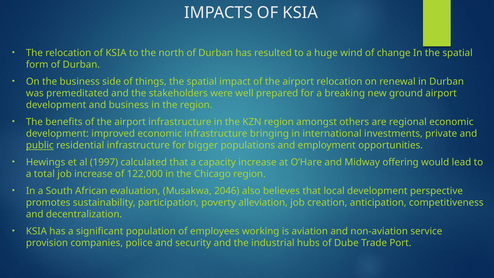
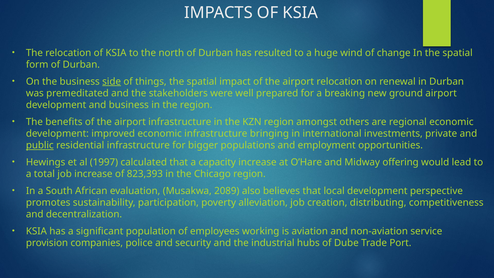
side underline: none -> present (112, 82)
122,000: 122,000 -> 823,393 (145, 174)
2046: 2046 -> 2089 (227, 191)
anticipation: anticipation -> distributing (378, 203)
